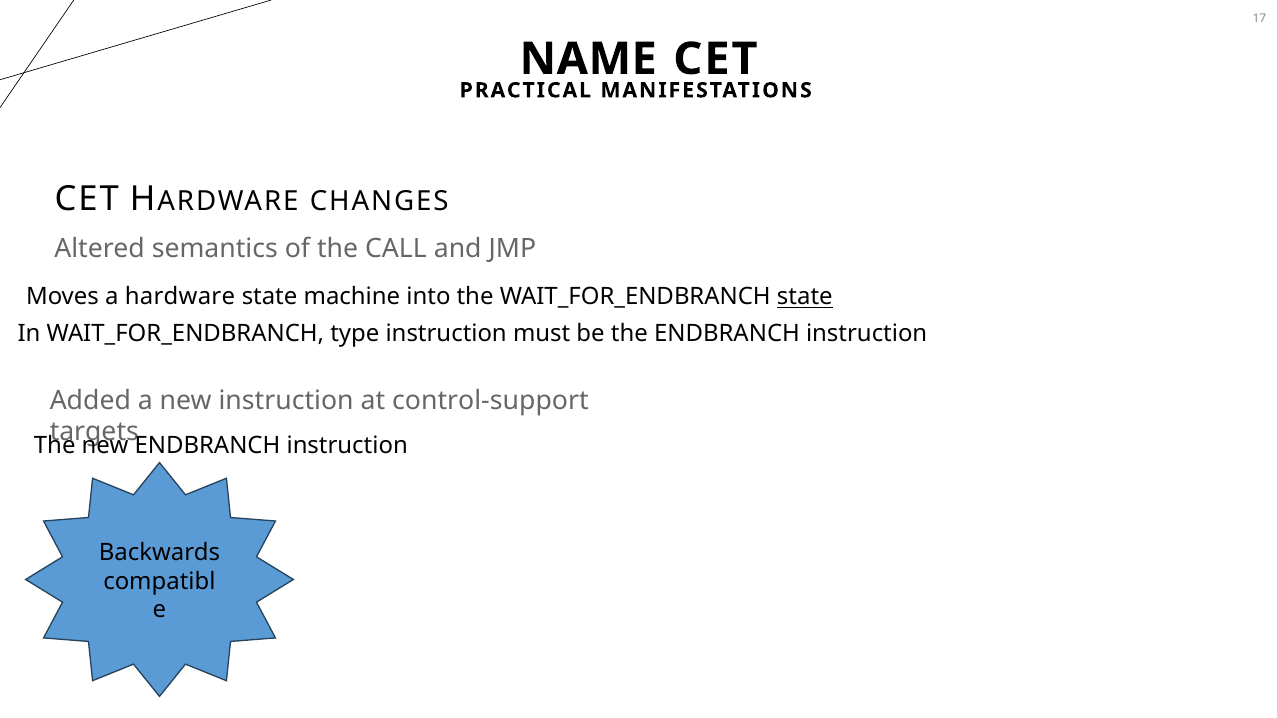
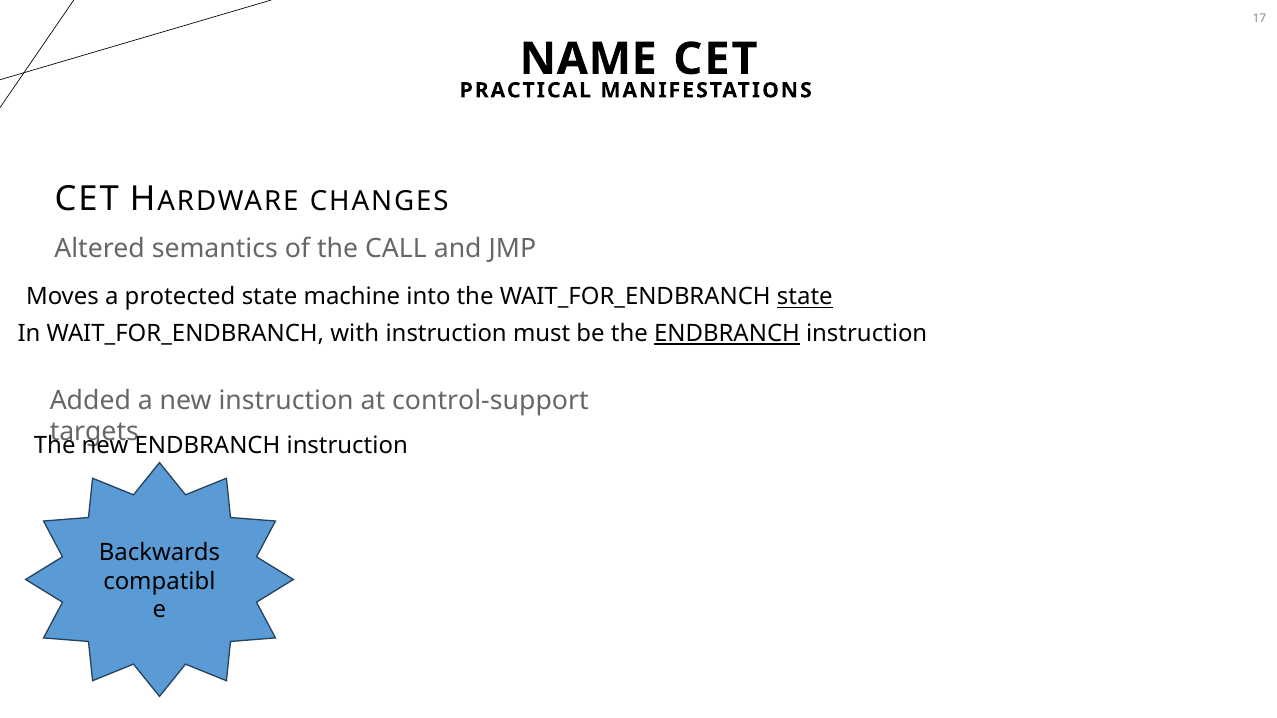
hardware: hardware -> protected (180, 297)
type: type -> with (355, 334)
ENDBRANCH underline: none -> present (727, 334)
